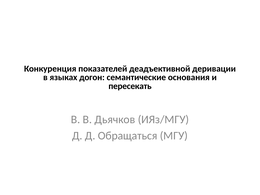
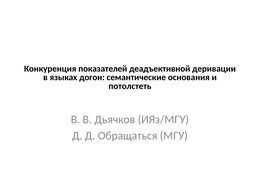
пересекать: пересекать -> потолстеть (130, 86)
